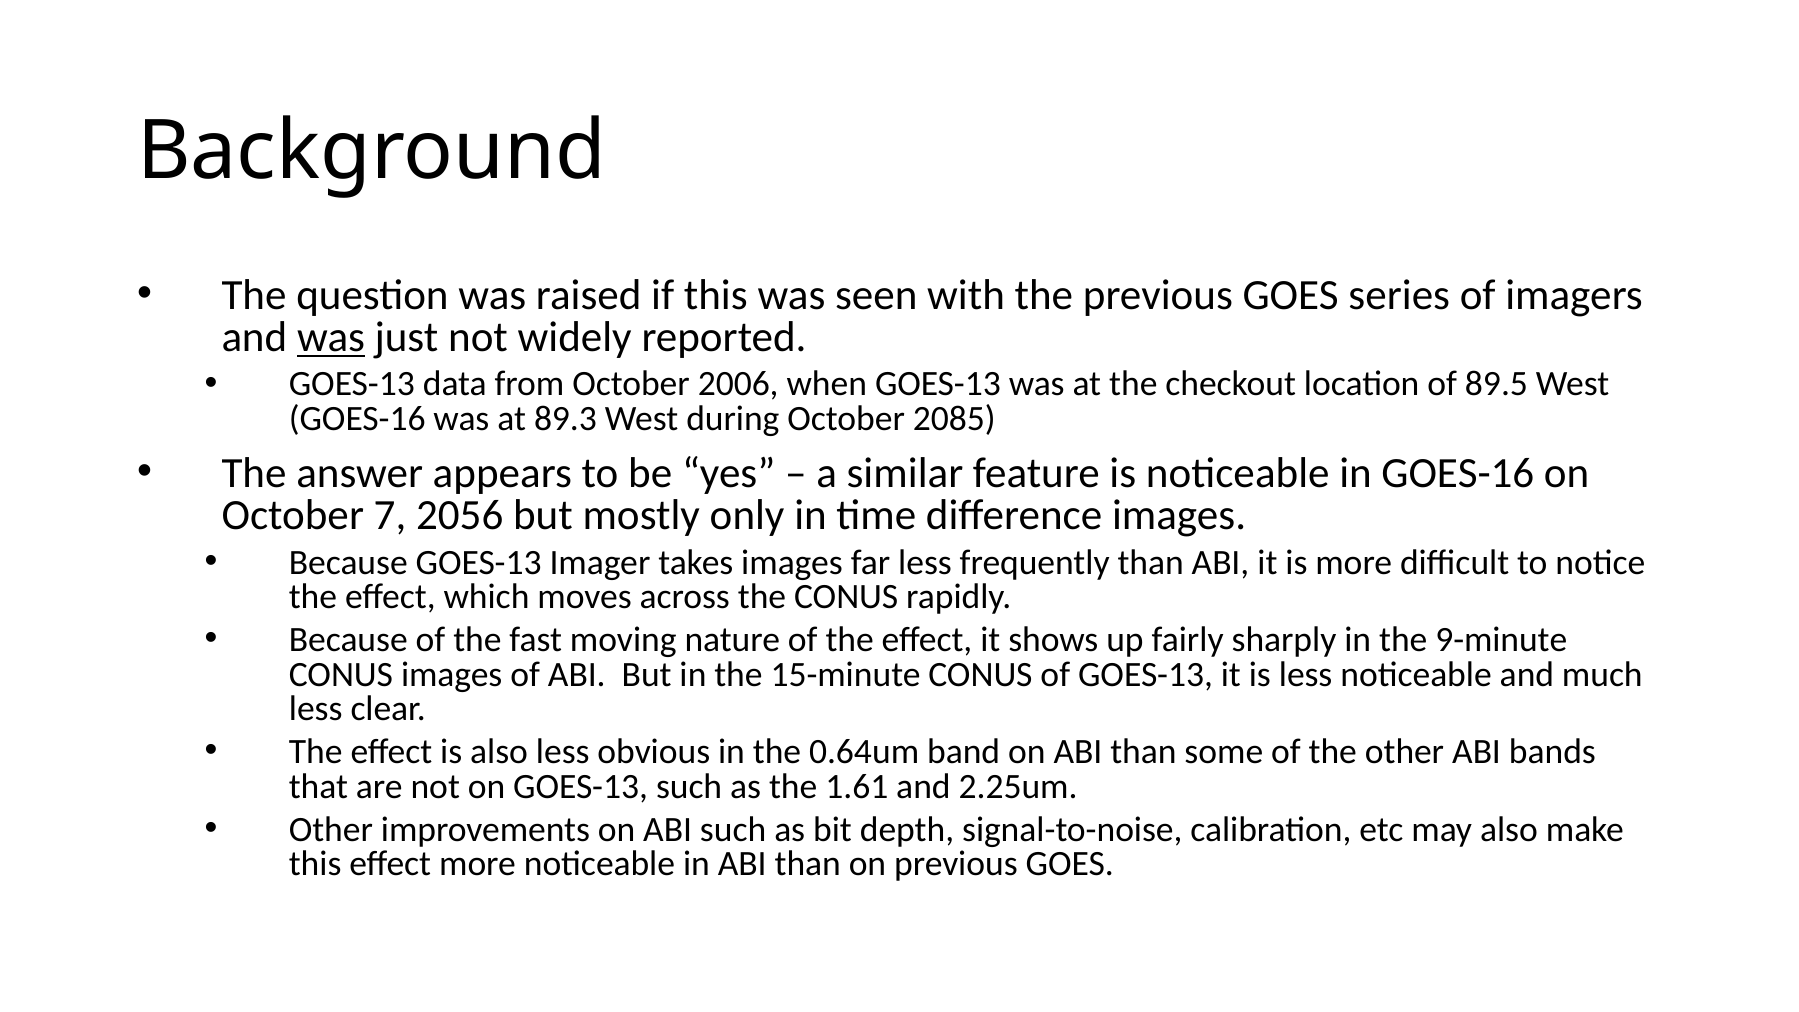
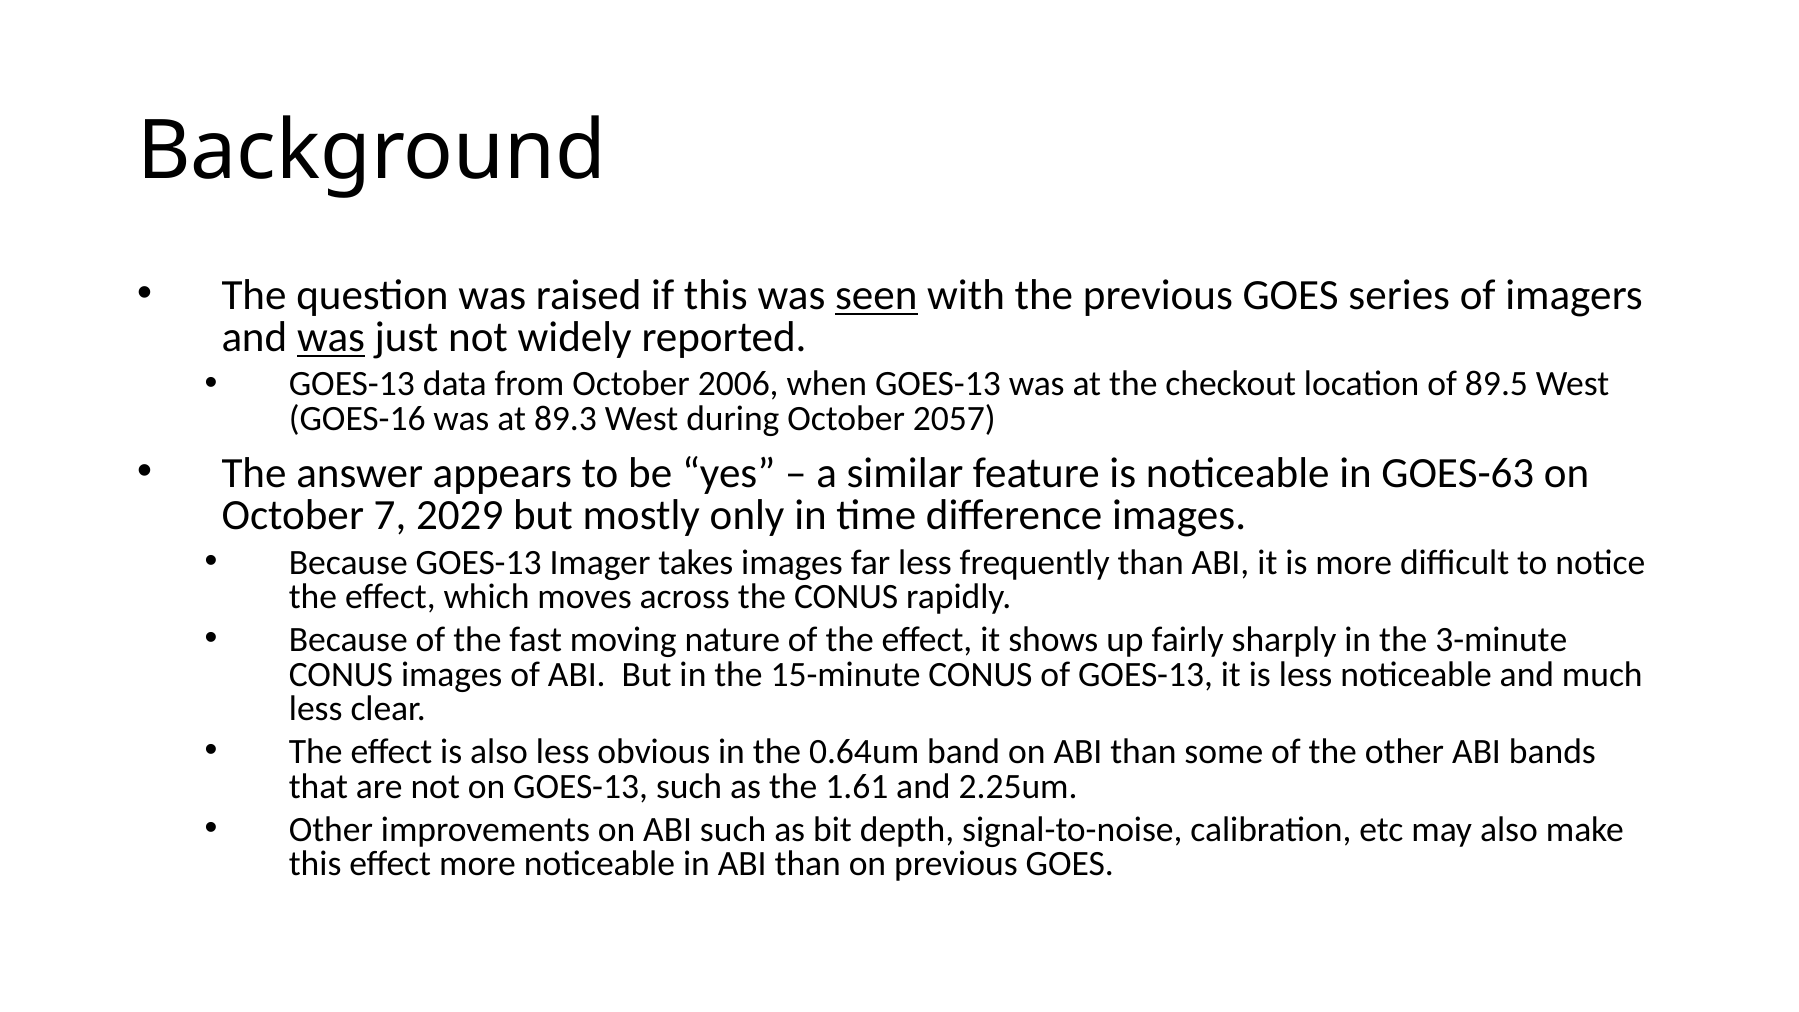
seen underline: none -> present (876, 295)
2085: 2085 -> 2057 (954, 419)
in GOES-16: GOES-16 -> GOES-63 (1458, 474)
2056: 2056 -> 2029 (460, 515)
9-minute: 9-minute -> 3-minute (1501, 640)
